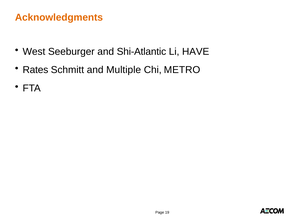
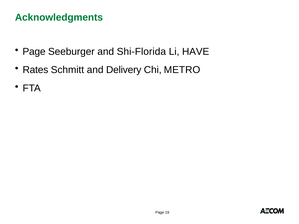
Acknowledgments colour: orange -> green (59, 17)
West: West -> Page (34, 52)
Shi-Atlantic: Shi-Atlantic -> Shi-Florida (141, 52)
Multiple: Multiple -> Delivery (124, 70)
